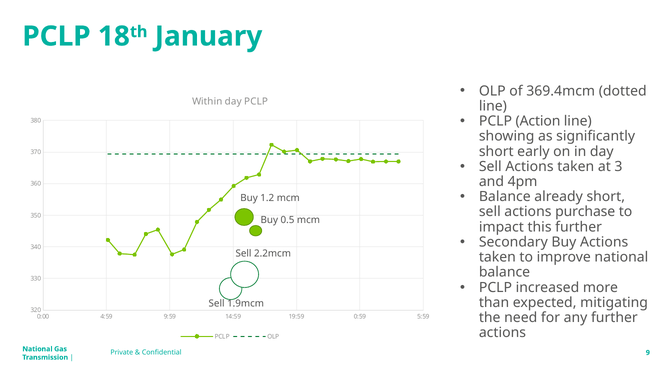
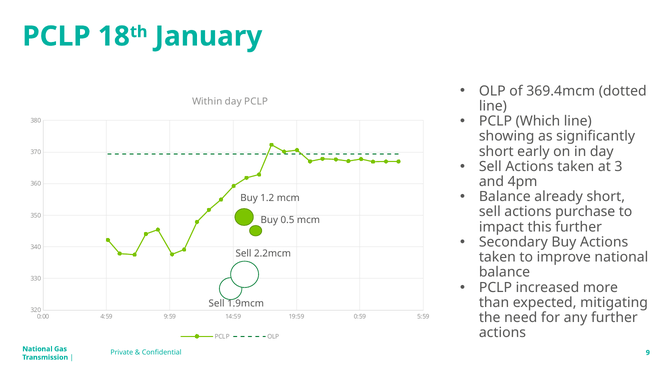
Action: Action -> Which (538, 121)
